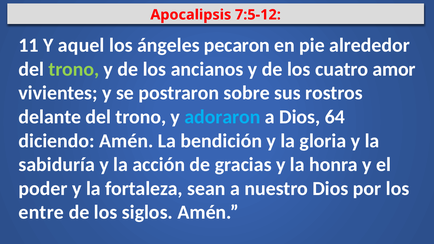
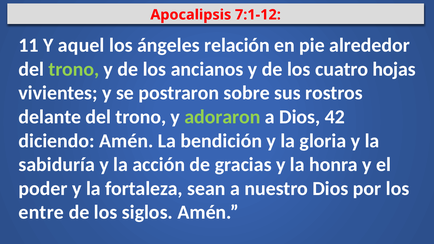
7:5-12: 7:5-12 -> 7:1-12 (258, 15)
pecaron: pecaron -> relación (237, 45)
amor: amor -> hojas (394, 69)
adoraron colour: light blue -> light green (222, 117)
64: 64 -> 42 (335, 117)
